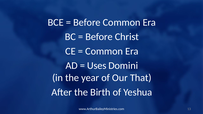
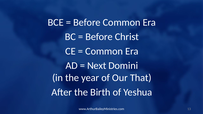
Uses: Uses -> Next (97, 66)
